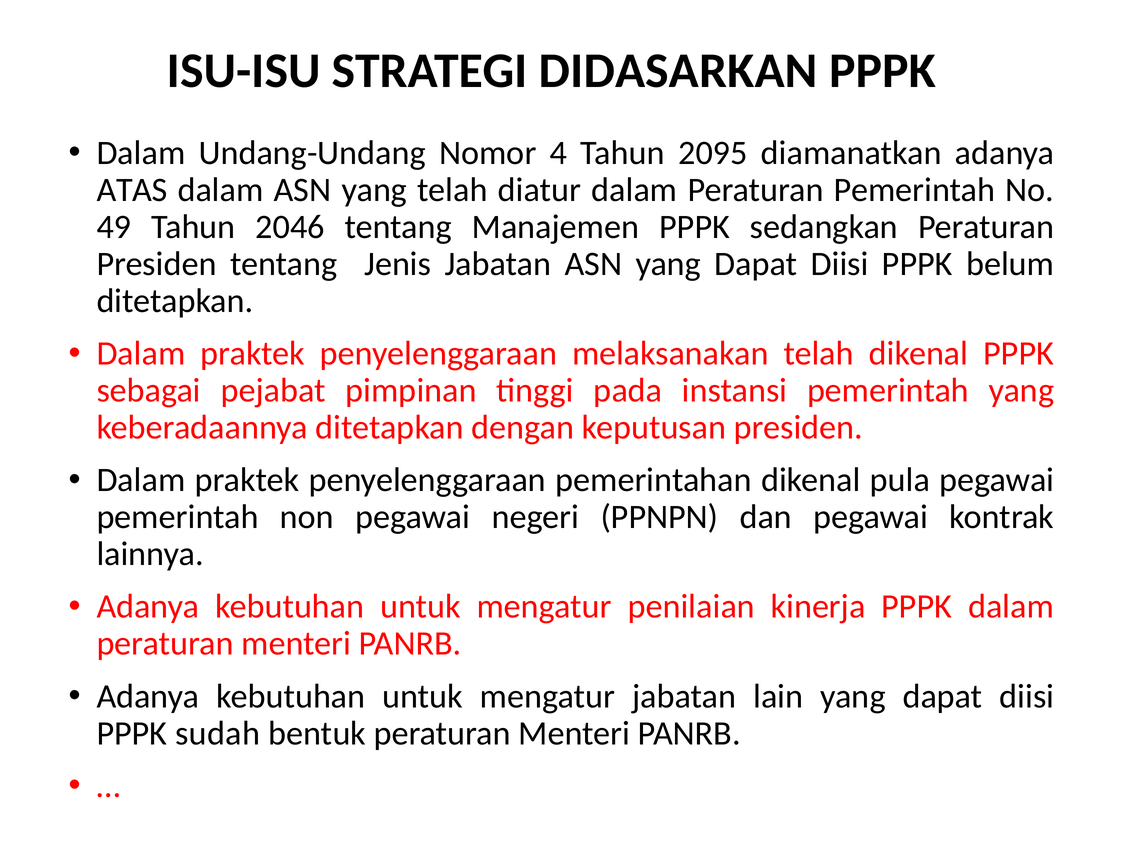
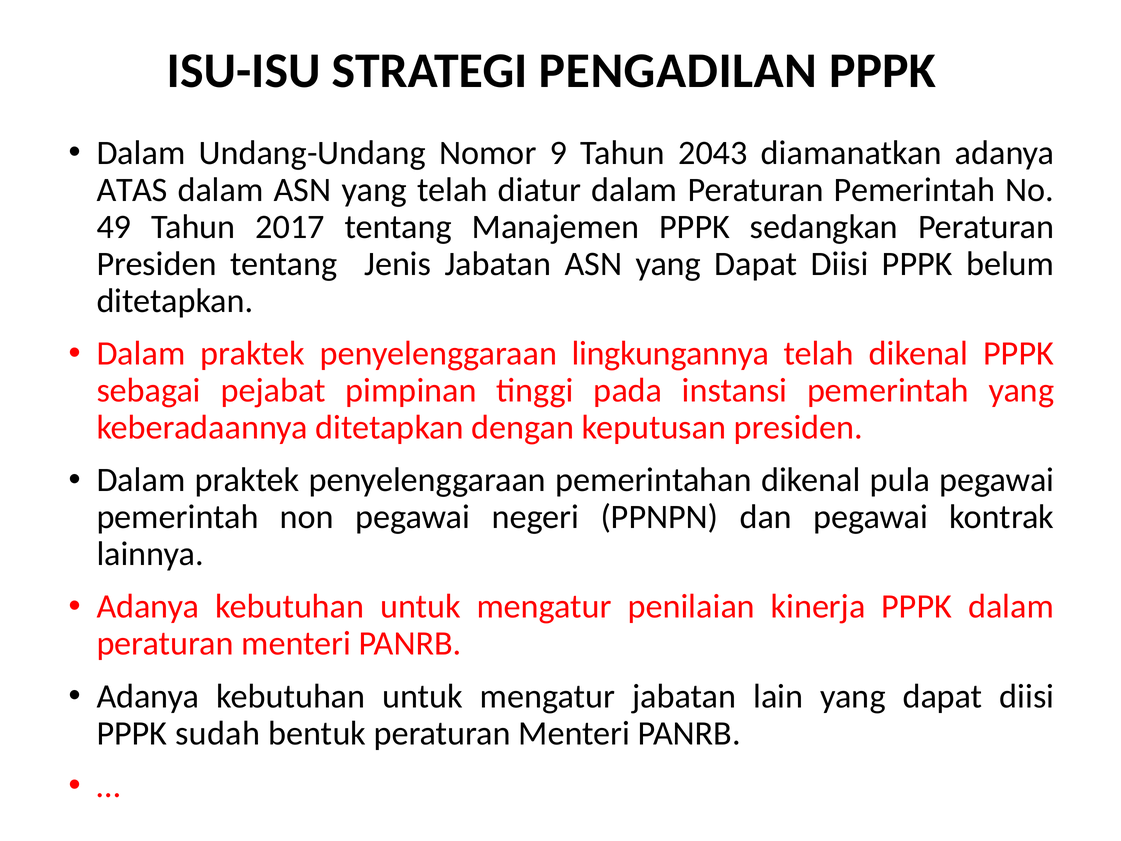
DIDASARKAN: DIDASARKAN -> PENGADILAN (678, 71)
4: 4 -> 9 (558, 153)
2095: 2095 -> 2043 (713, 153)
2046: 2046 -> 2017 (290, 227)
melaksanakan: melaksanakan -> lingkungannya (670, 353)
